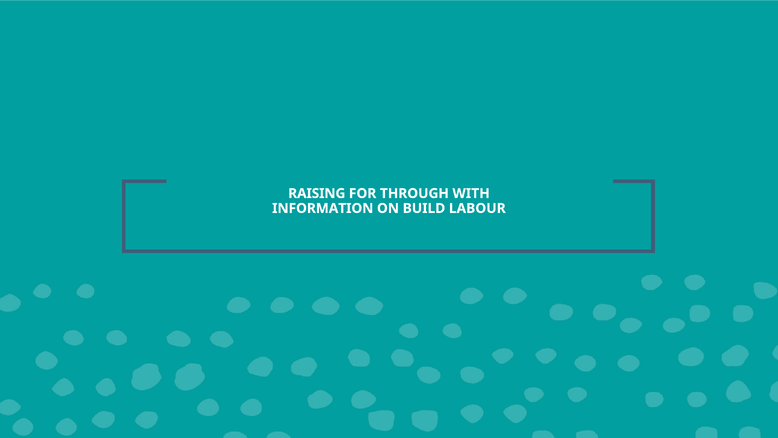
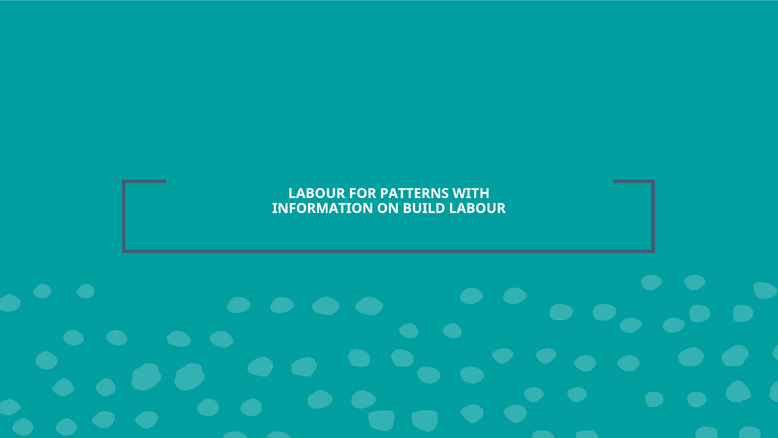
RAISING: RAISING -> LABOUR (317, 193)
THROUGH: THROUGH -> PATTERNS (414, 193)
